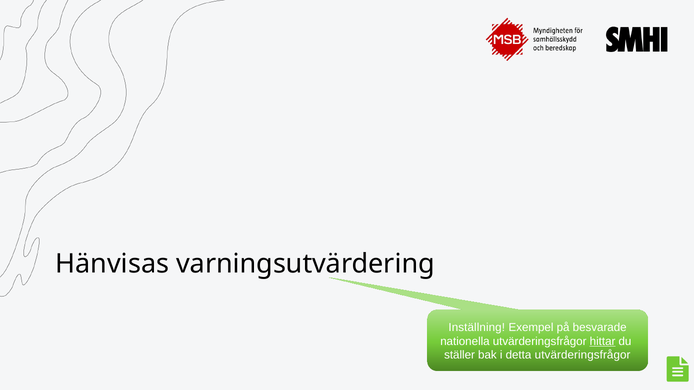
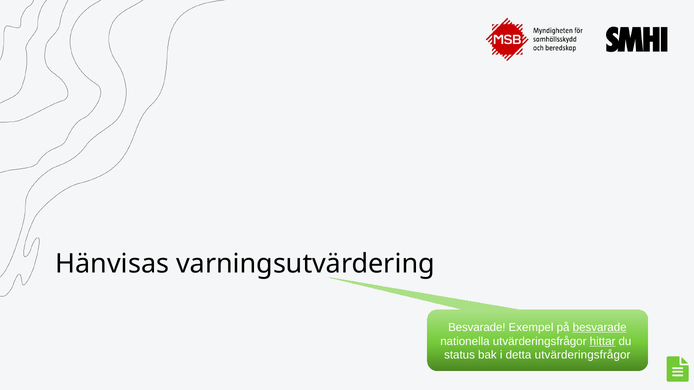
Inställning: Inställning -> Besvarade (477, 328)
besvarade underline: none -> present (600, 328)
ställer: ställer -> status (460, 355)
